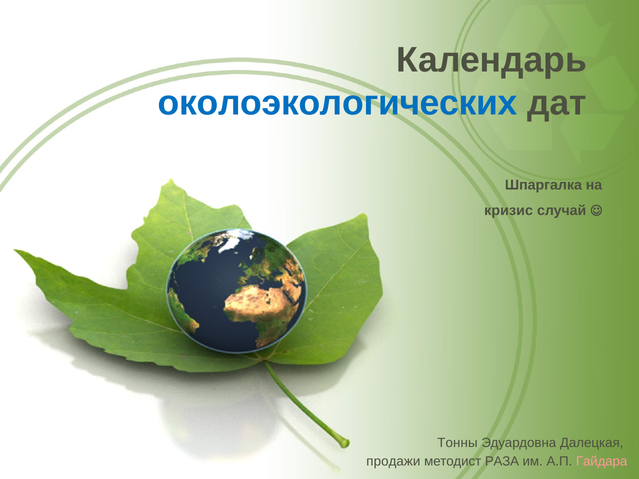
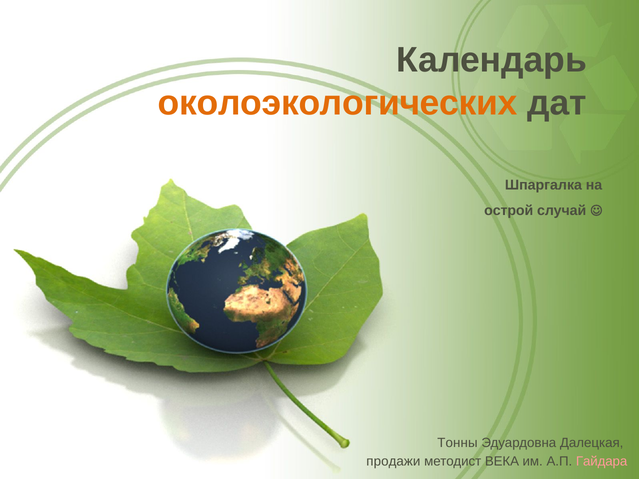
околоэкологических colour: blue -> orange (338, 103)
кризис: кризис -> острой (509, 211)
РАЗА: РАЗА -> ВЕКА (502, 462)
